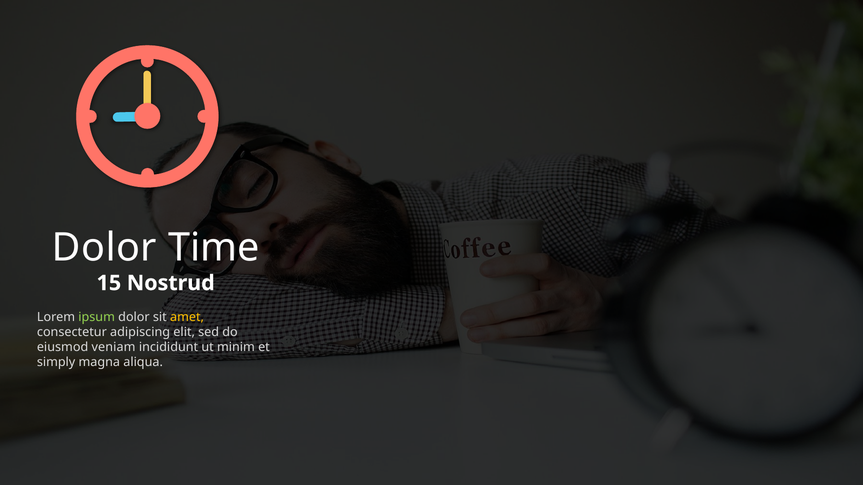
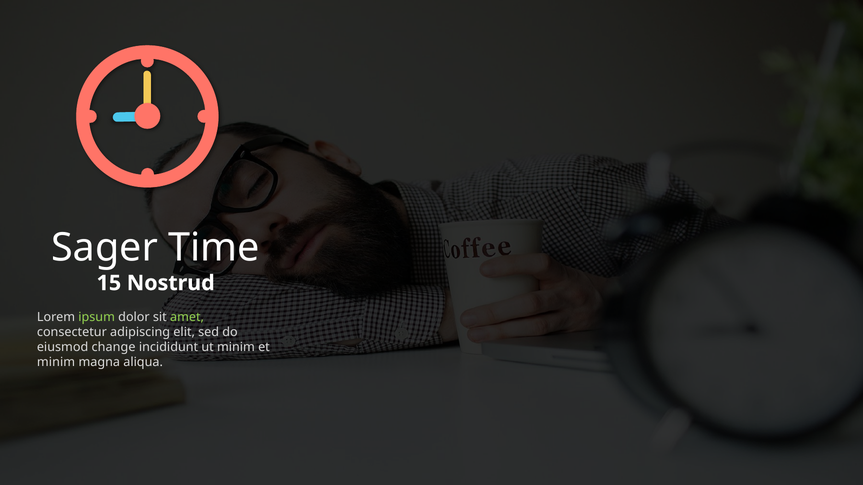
Dolor: Dolor -> Sager (105, 248)
amet colour: yellow -> light green (187, 317)
veniam: veniam -> change (114, 348)
simply: simply -> minim (56, 363)
